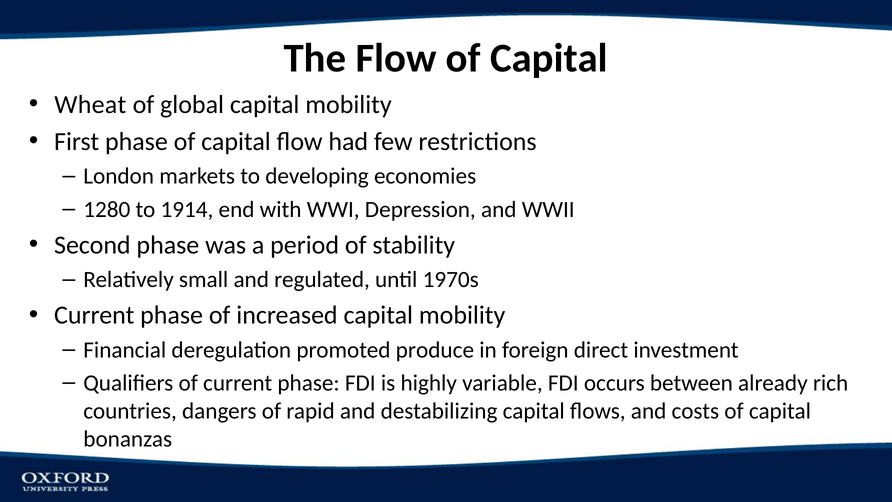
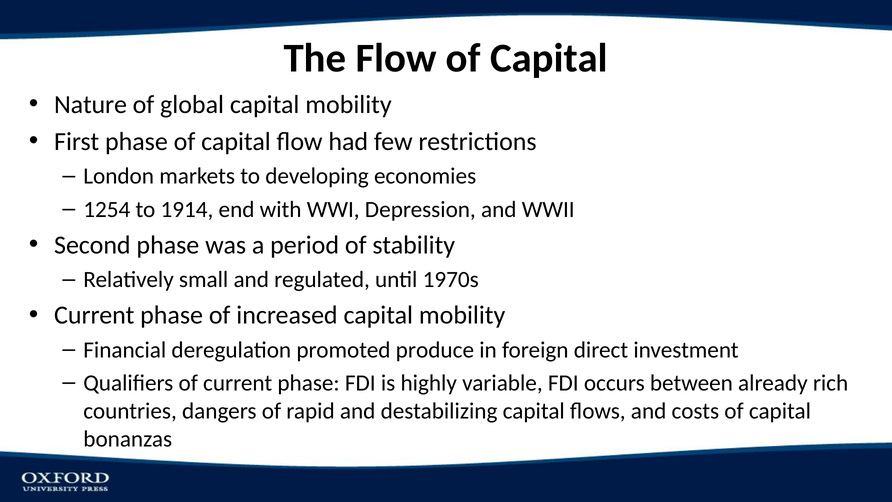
Wheat: Wheat -> Nature (91, 104)
1280: 1280 -> 1254 (107, 209)
